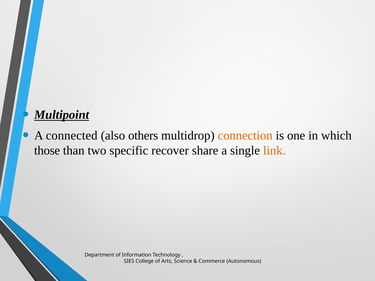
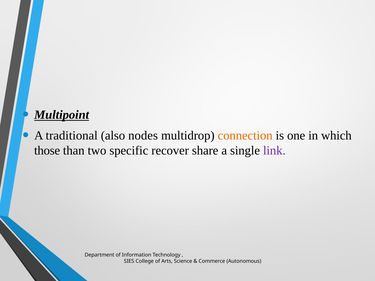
connected: connected -> traditional (72, 136)
others: others -> nodes (143, 136)
link colour: orange -> purple (274, 151)
